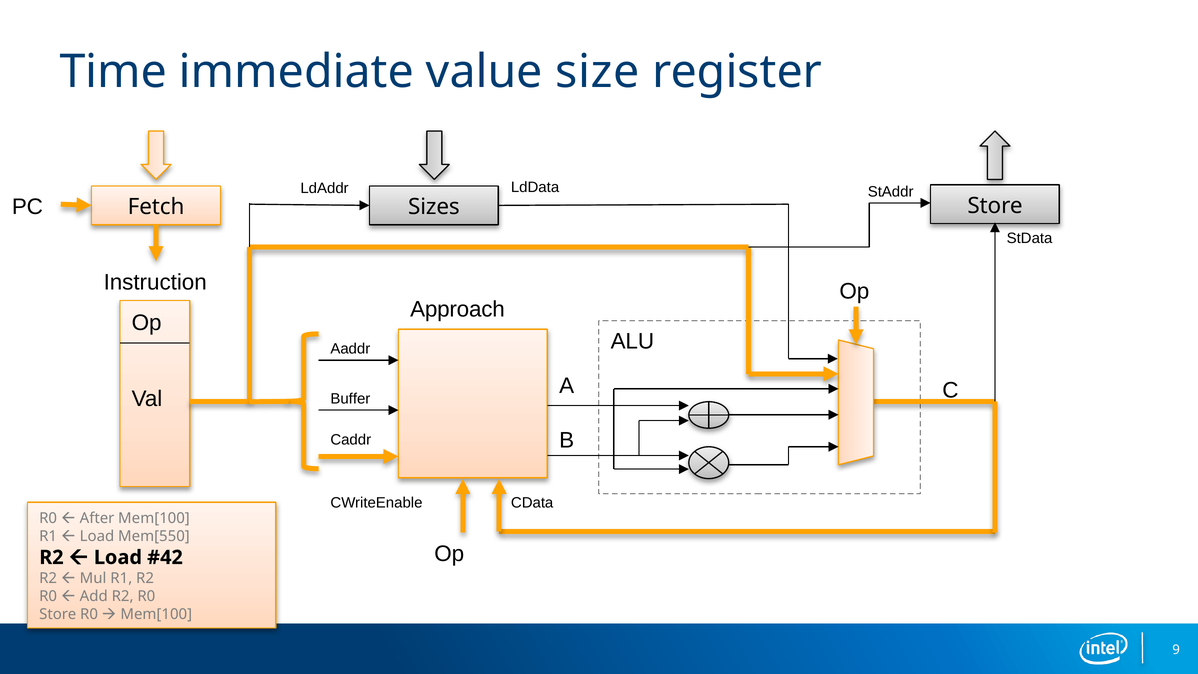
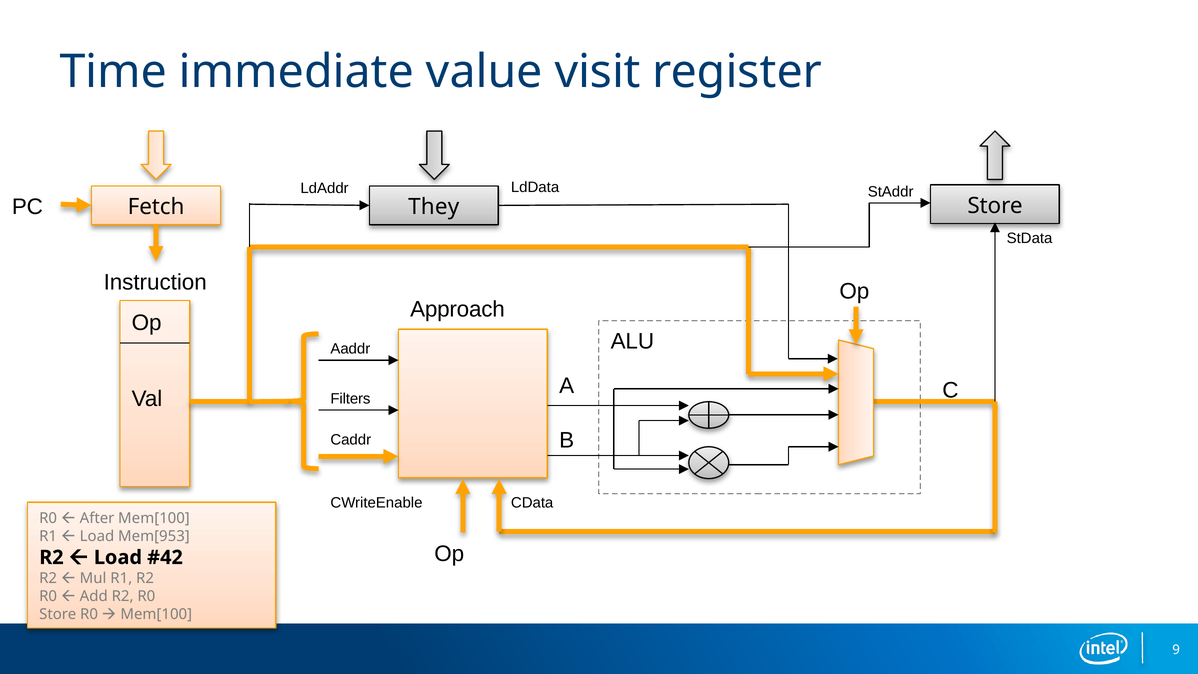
size: size -> visit (598, 72)
Sizes: Sizes -> They (434, 207)
Buffer: Buffer -> Filters (350, 399)
Mem[550: Mem[550 -> Mem[953 (154, 536)
